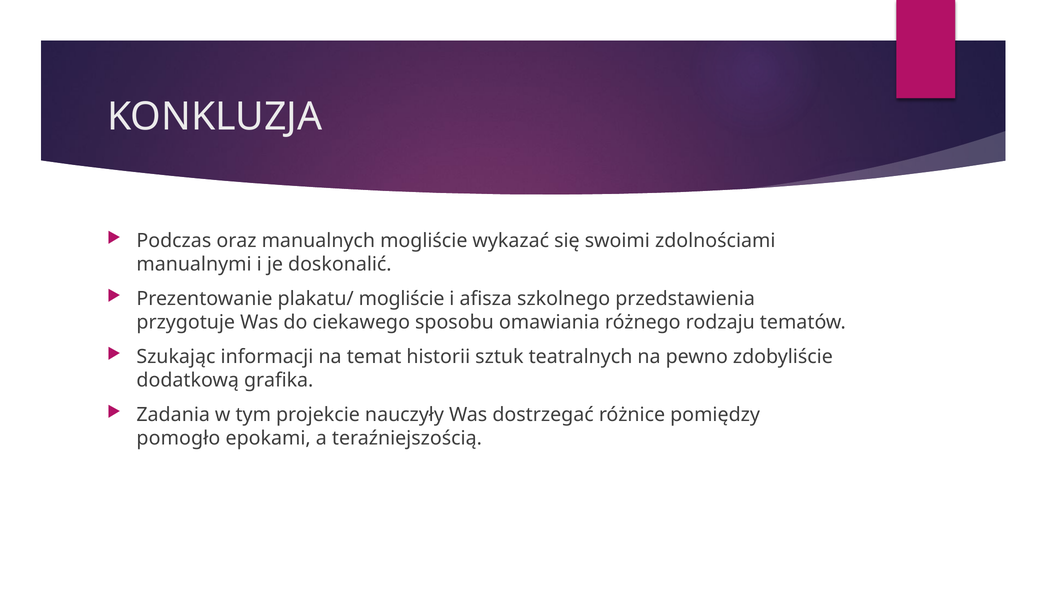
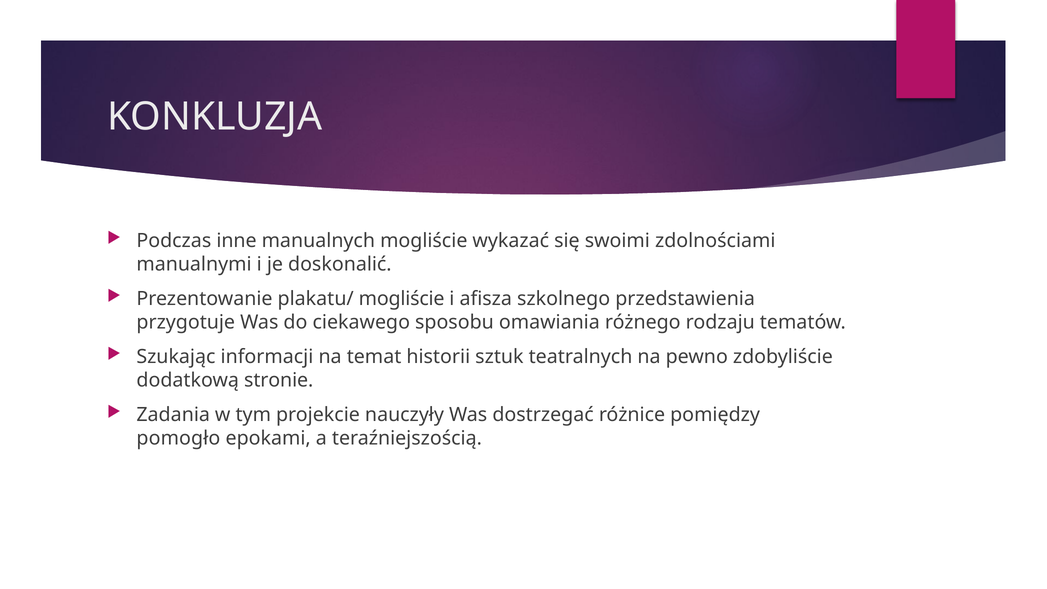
oraz: oraz -> inne (237, 241)
grafika: grafika -> stronie (279, 380)
